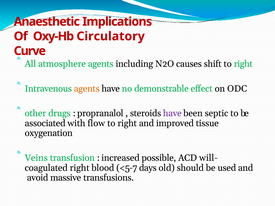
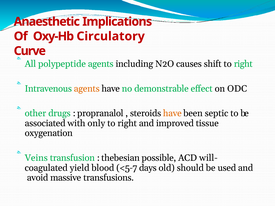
atmosphere: atmosphere -> polypeptide (62, 64)
have colour: purple -> orange (172, 113)
flow: flow -> only (96, 123)
increased: increased -> thebesian (120, 158)
coagulated right: right -> yield (80, 168)
